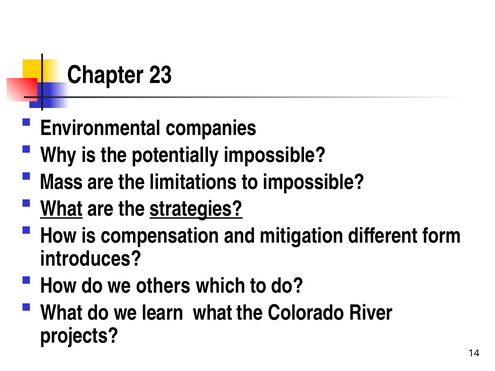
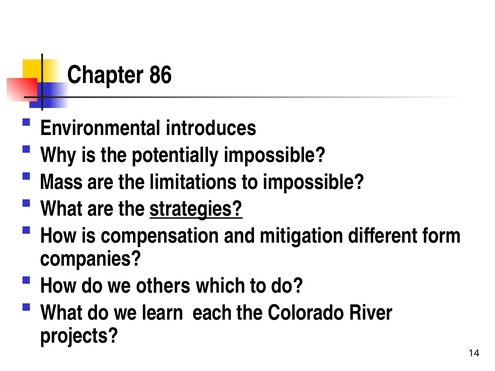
23: 23 -> 86 (161, 75)
companies: companies -> introduces (211, 128)
What underline: present -> none (61, 209)
introduces: introduces -> companies (91, 259)
learn what: what -> each (213, 313)
